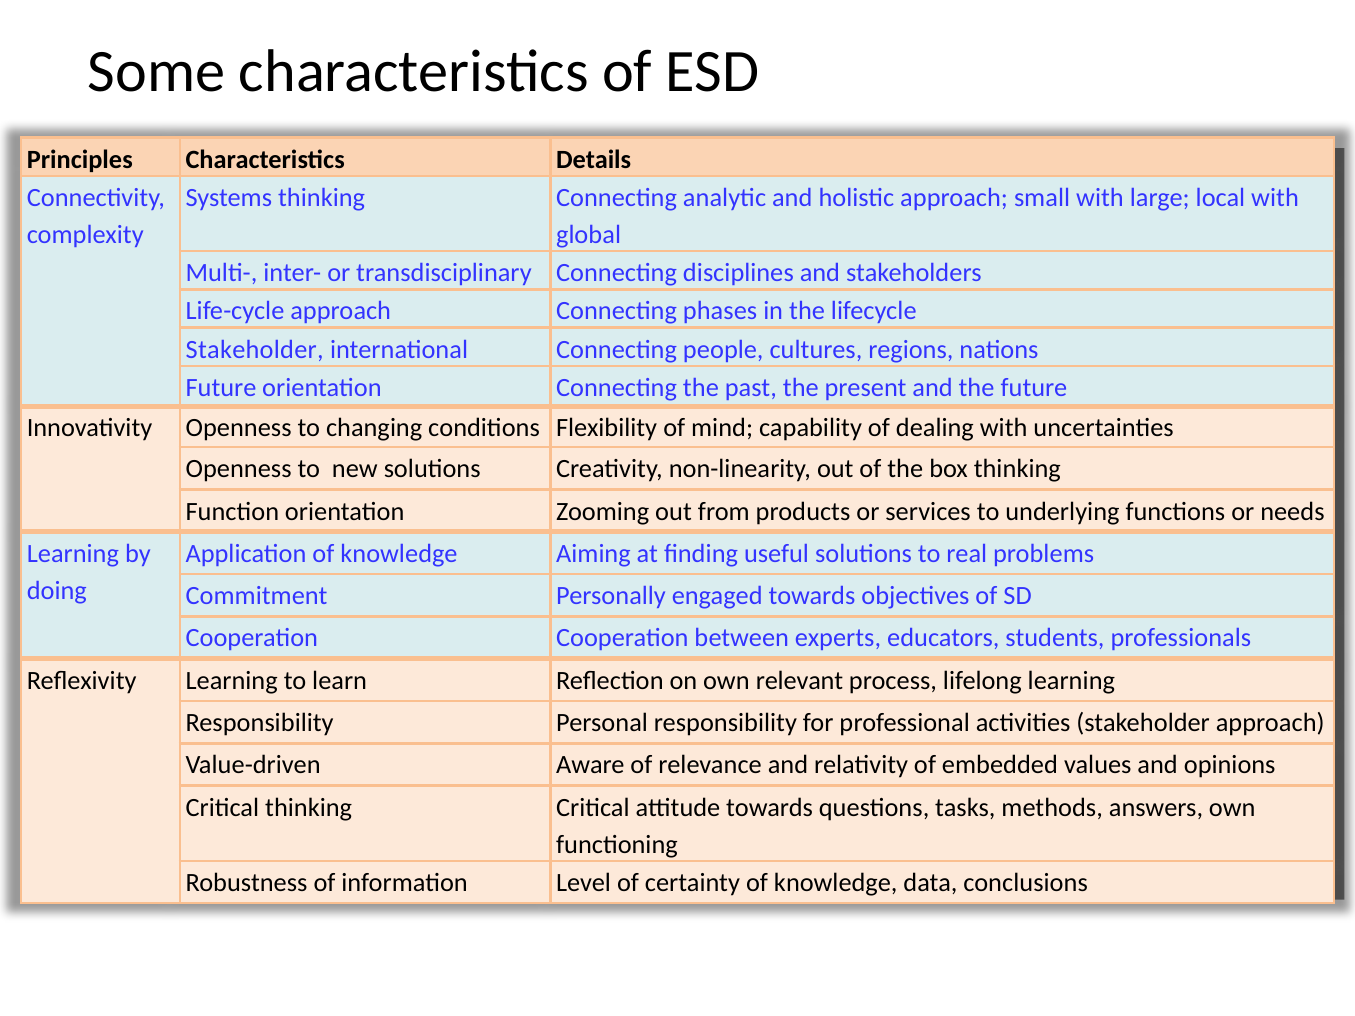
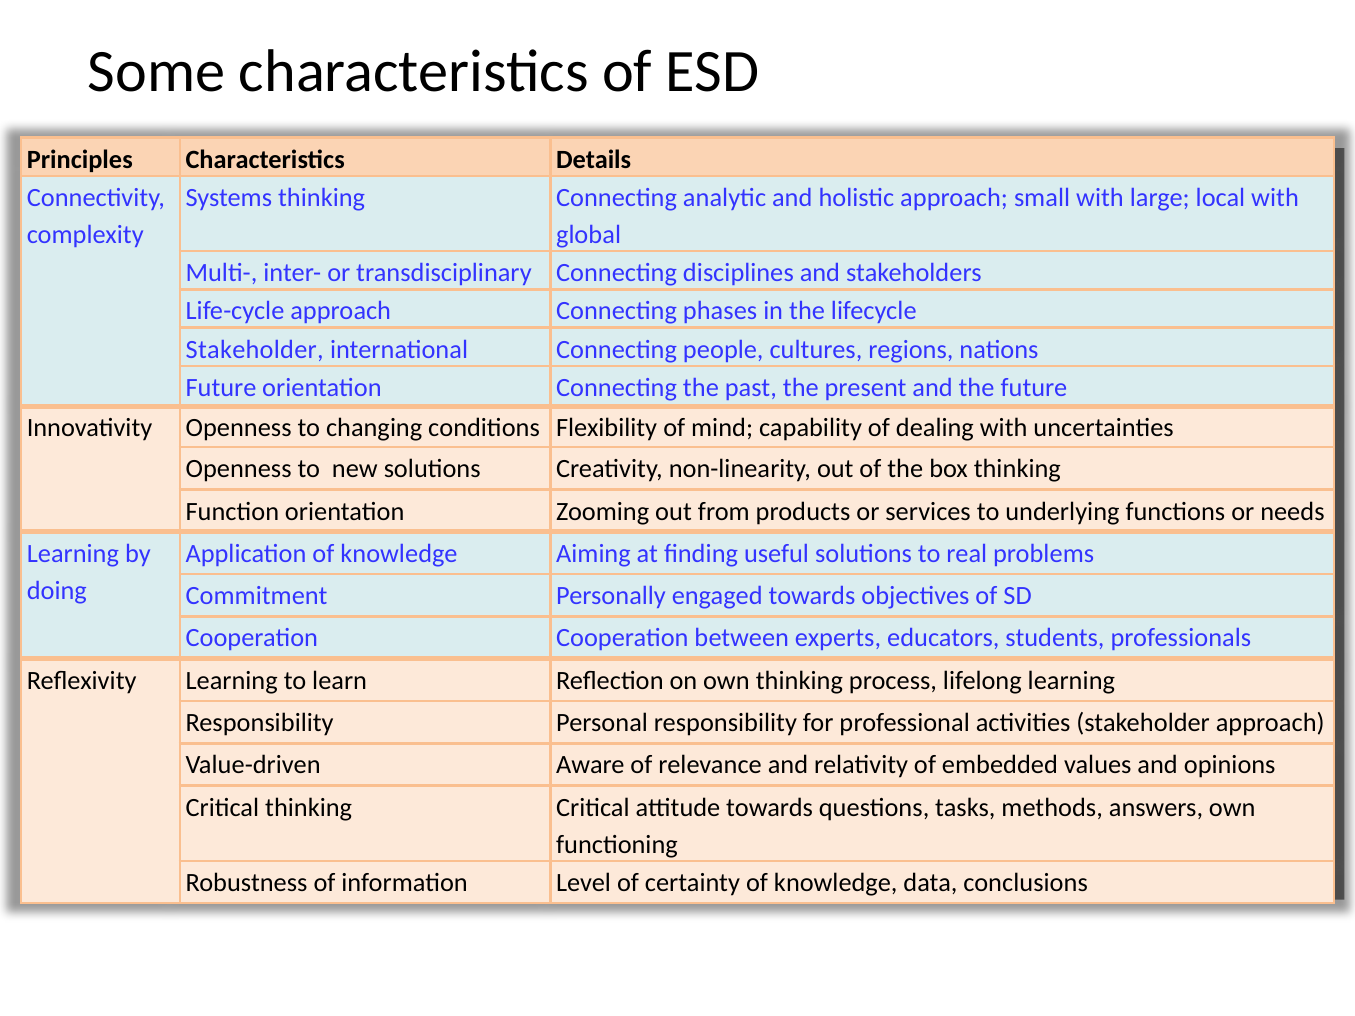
own relevant: relevant -> thinking (799, 681)
